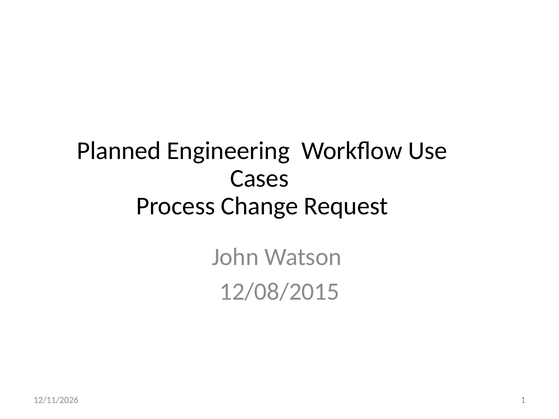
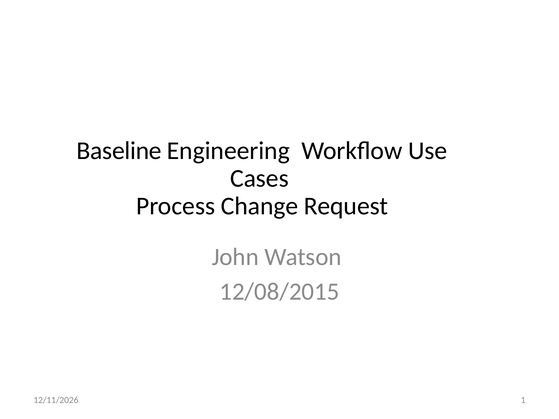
Planned: Planned -> Baseline (119, 151)
